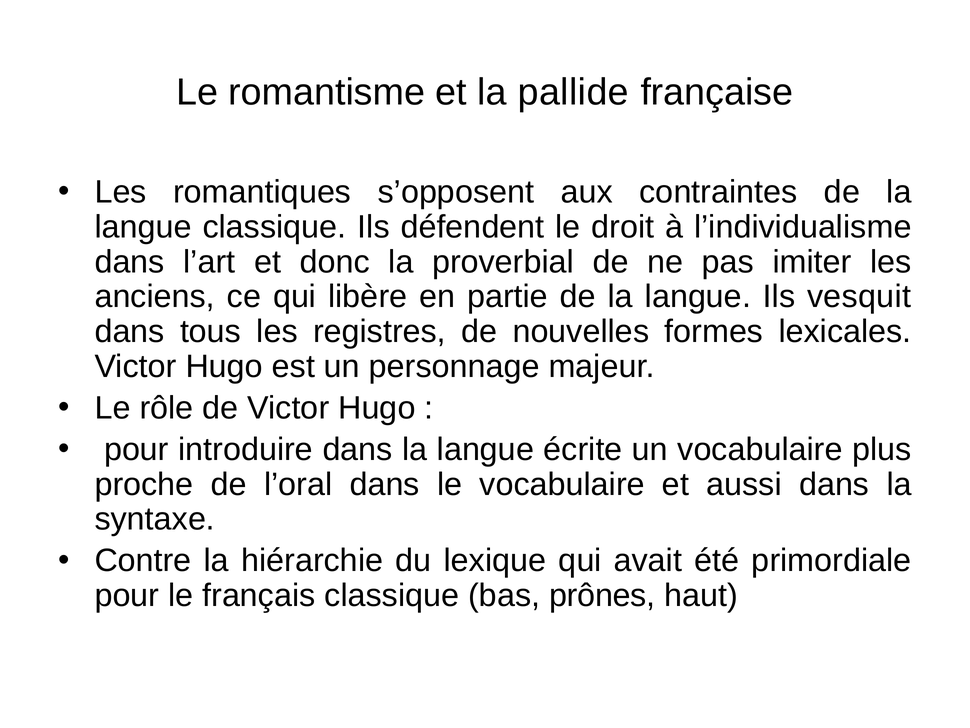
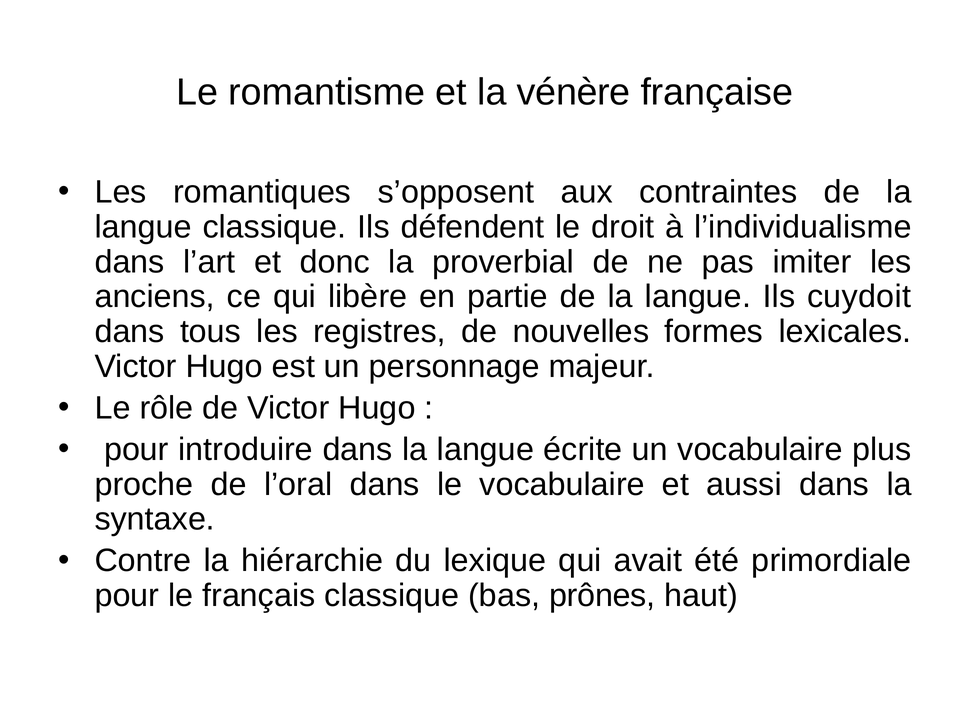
pallide: pallide -> vénère (574, 92)
vesquit: vesquit -> cuydoit (859, 297)
